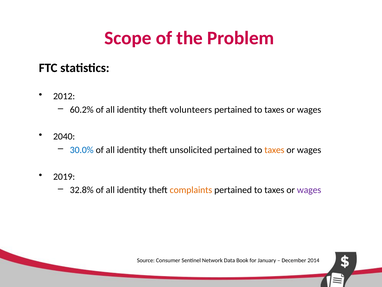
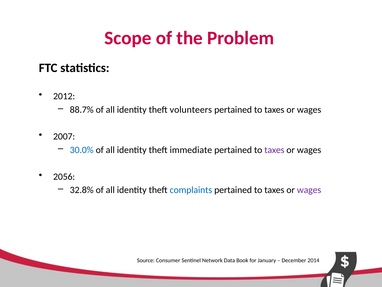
60.2%: 60.2% -> 88.7% (82, 110)
2040: 2040 -> 2007 (64, 136)
unsolicited: unsolicited -> immediate (191, 150)
taxes colour: orange -> purple (274, 150)
2019: 2019 -> 2056 (64, 176)
complaints colour: orange -> blue (191, 190)
